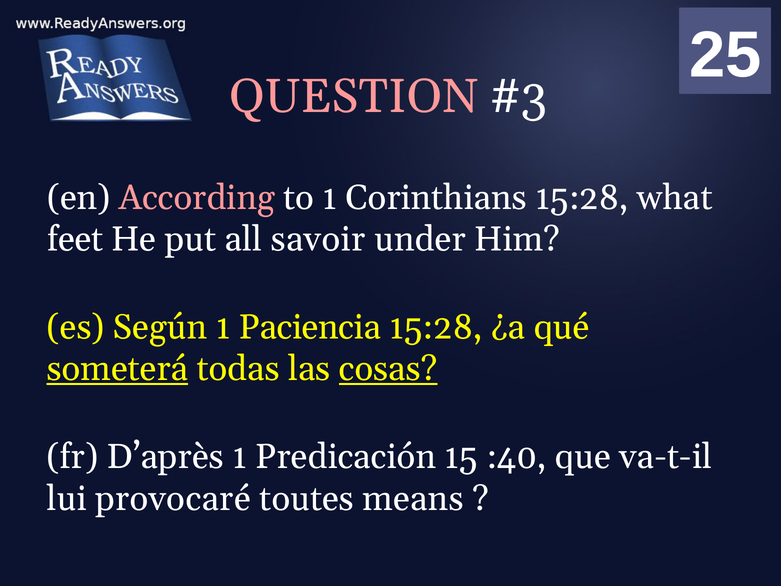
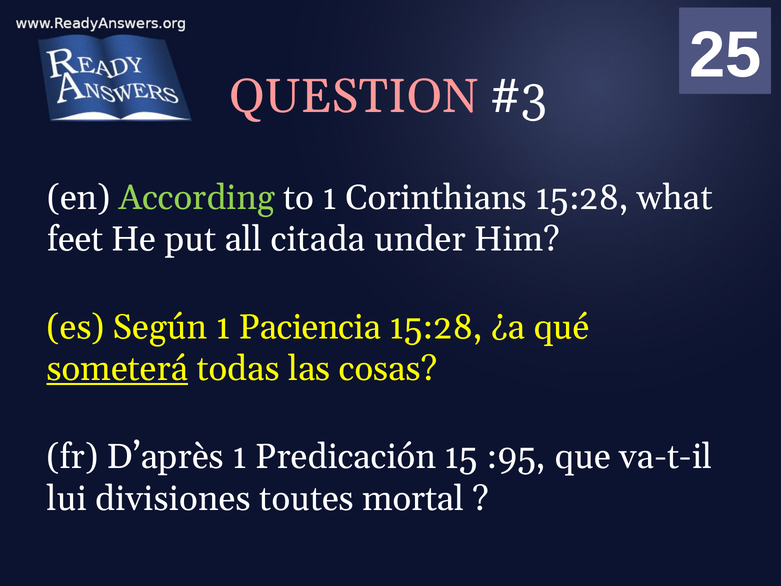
According colour: pink -> light green (197, 198)
savoir: savoir -> citada (318, 239)
cosas underline: present -> none (388, 369)
:40: :40 -> :95 (516, 457)
provocaré: provocaré -> divisiones (173, 498)
means: means -> mortal (413, 498)
